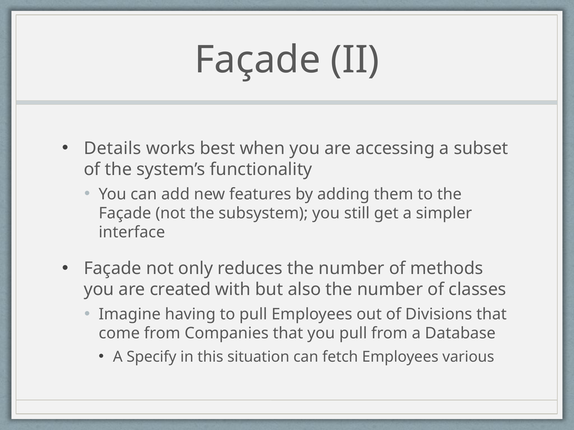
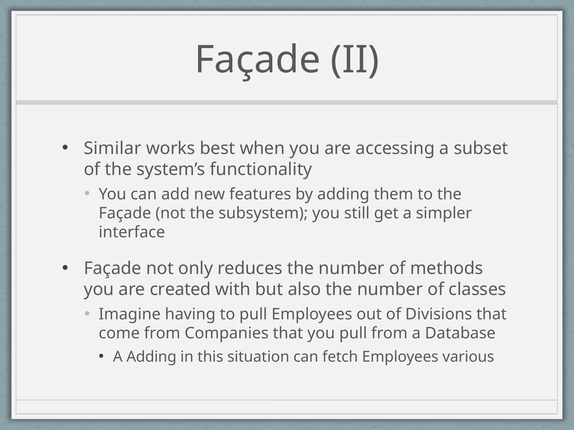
Details: Details -> Similar (113, 149)
A Specify: Specify -> Adding (152, 357)
